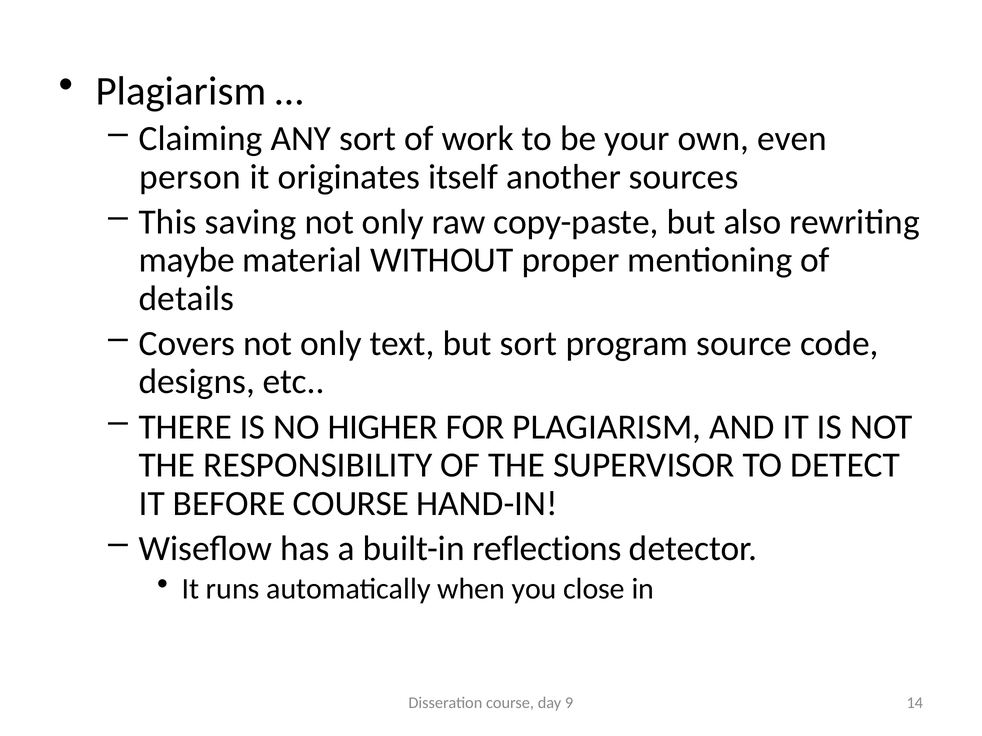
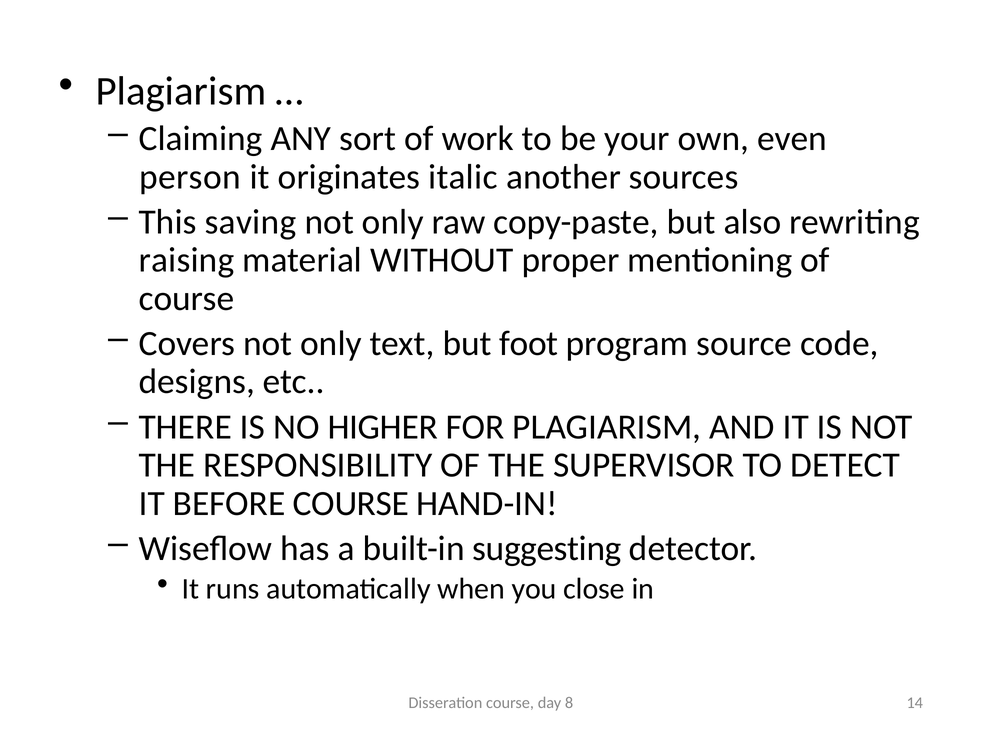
itself: itself -> italic (463, 177)
maybe: maybe -> raising (186, 260)
details: details -> course (187, 299)
but sort: sort -> foot (529, 344)
reflections: reflections -> suggesting (547, 549)
9: 9 -> 8 (569, 703)
